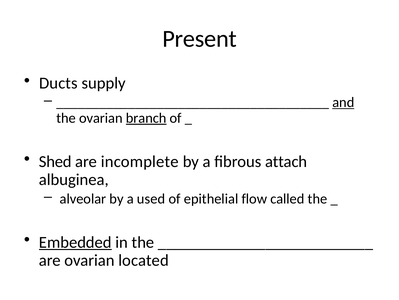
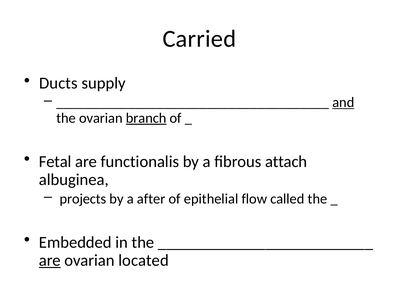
Present: Present -> Carried (199, 39)
Shed: Shed -> Fetal (55, 161)
incomplete: incomplete -> functionalis (140, 161)
alveolar: alveolar -> projects (83, 198)
used: used -> after (151, 198)
Embedded underline: present -> none (75, 242)
are underline: none -> present (50, 260)
